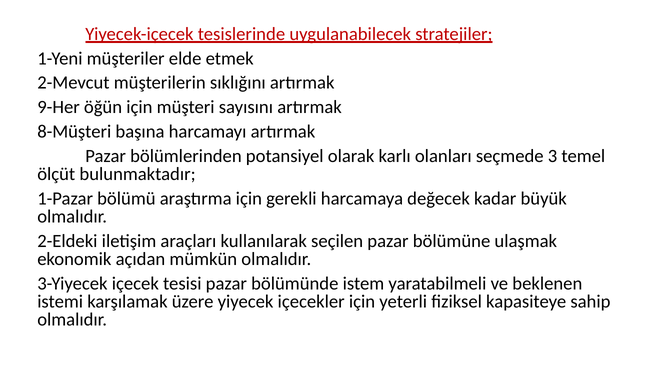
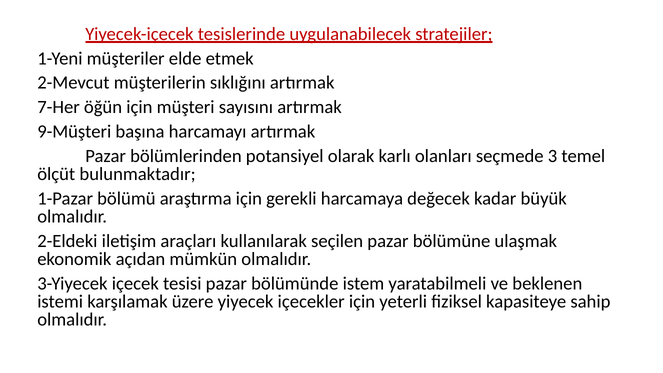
9-Her: 9-Her -> 7-Her (59, 107)
8-Müşteri: 8-Müşteri -> 9-Müşteri (74, 132)
